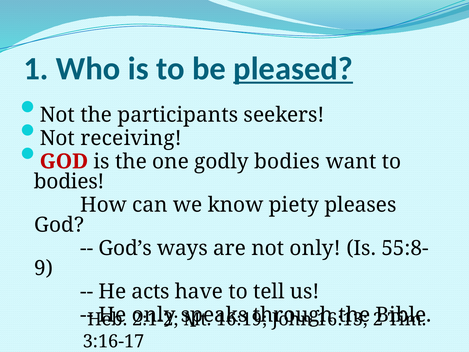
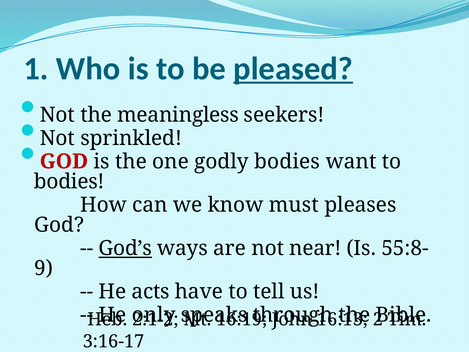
participants: participants -> meaningless (178, 115)
receiving: receiving -> sprinkled (131, 138)
piety: piety -> must (294, 205)
God’s underline: none -> present (125, 248)
not only: only -> near (315, 248)
